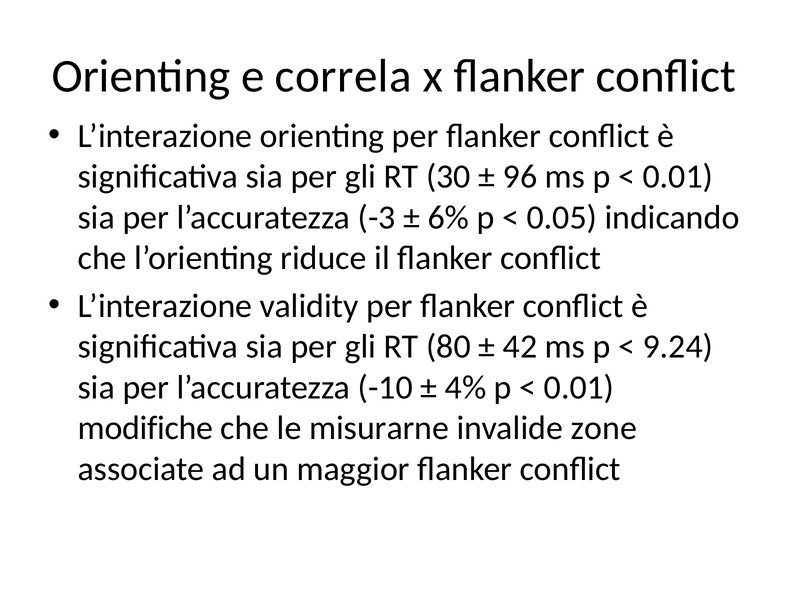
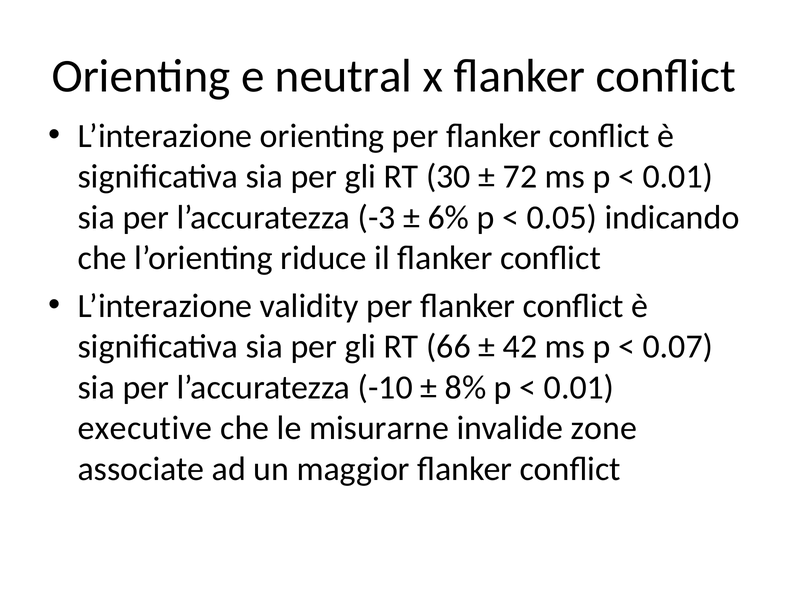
correla: correla -> neutral (344, 76)
96: 96 -> 72 (520, 177)
80: 80 -> 66 (448, 347)
9.24: 9.24 -> 0.07 (678, 347)
4%: 4% -> 8% (466, 387)
modifiche: modifiche -> executive (145, 428)
